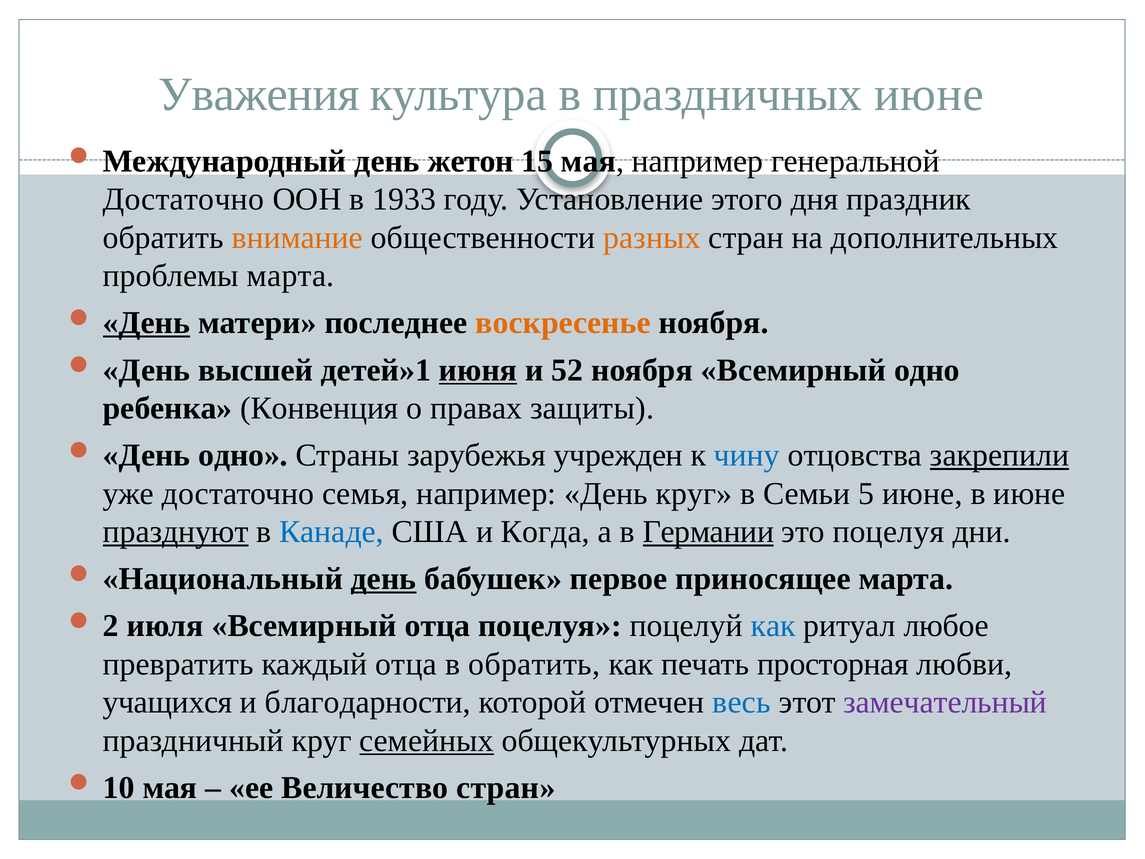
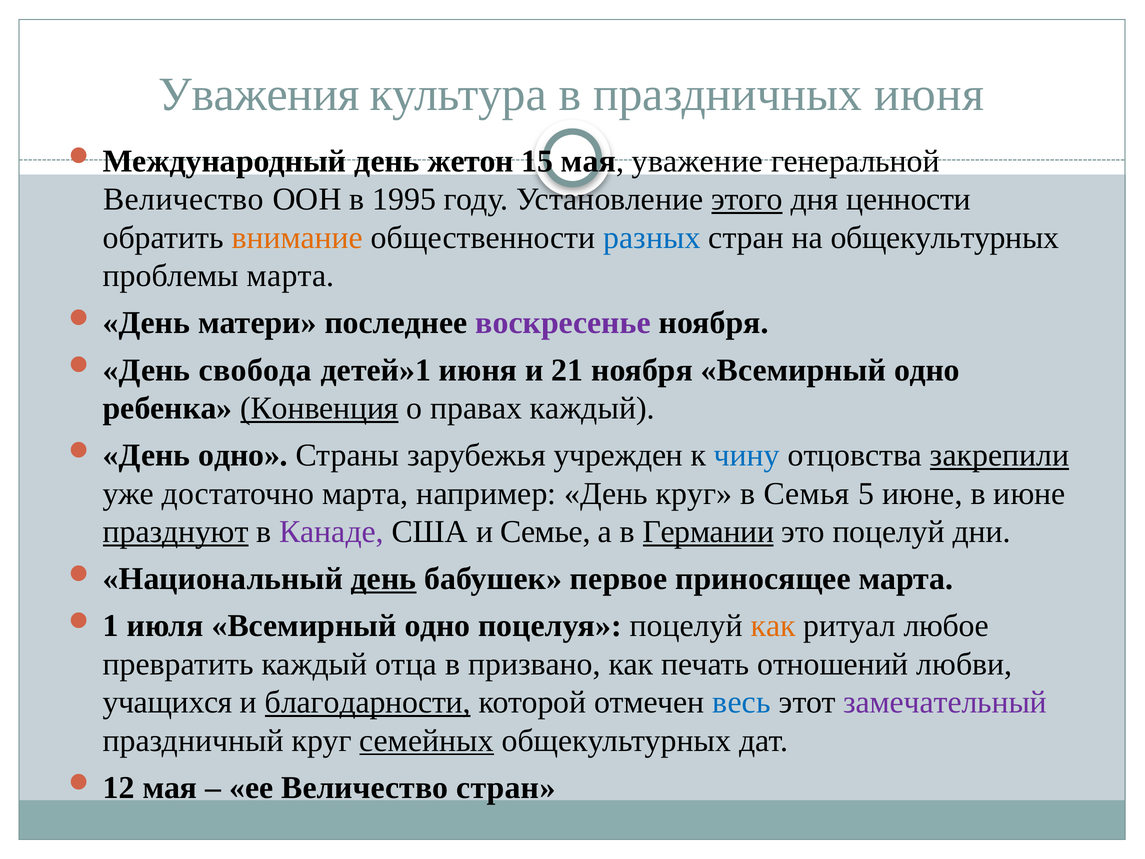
праздничных июне: июне -> июня (929, 94)
мая например: например -> уважение (697, 161)
Достаточно: Достаточно -> Величество (184, 199)
1933: 1933 -> 1995 (404, 199)
этого underline: none -> present (747, 199)
праздник: праздник -> ценности (909, 199)
разных colour: orange -> blue (652, 238)
на дополнительных: дополнительных -> общекультурных (945, 238)
День underline: present -> none (147, 323)
воскресенье colour: orange -> purple (563, 323)
высшей: высшей -> свобода (255, 370)
июня underline: present -> none (478, 370)
52: 52 -> 21 (567, 370)
Конвенция underline: none -> present (319, 408)
правах защиты: защиты -> каждый (592, 408)
достаточно семья: семья -> марта (365, 493)
Семьи: Семьи -> Семья (807, 493)
Канаде colour: blue -> purple (331, 532)
Когда: Когда -> Семье (546, 532)
это поцелуя: поцелуя -> поцелуй (889, 532)
2: 2 -> 1 (111, 626)
июля Всемирный отца: отца -> одно (438, 626)
как colour: blue -> orange (773, 626)
в обратить: обратить -> призвано (534, 664)
просторная: просторная -> отношений (833, 664)
благодарности underline: none -> present (368, 702)
10: 10 -> 12 (119, 787)
